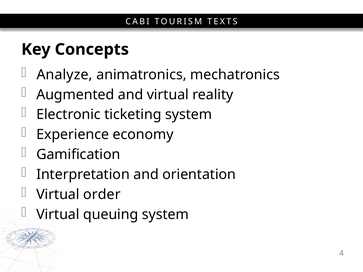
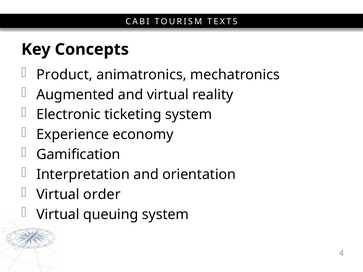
Analyze: Analyze -> Product (65, 75)
